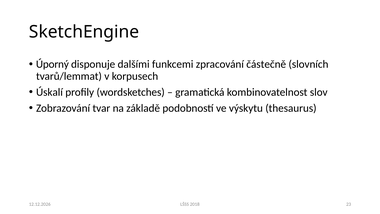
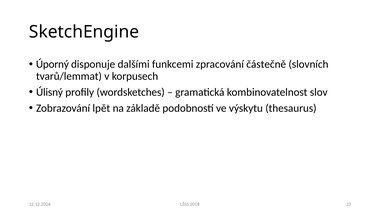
Úskalí: Úskalí -> Úlisný (50, 92)
tvar: tvar -> lpět (101, 108)
